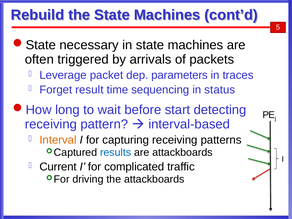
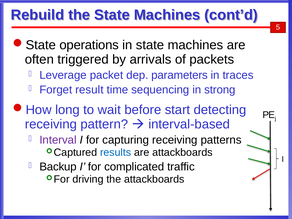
necessary: necessary -> operations (89, 45)
status: status -> strong (220, 90)
Interval colour: orange -> purple (58, 140)
Current: Current -> Backup (58, 167)
